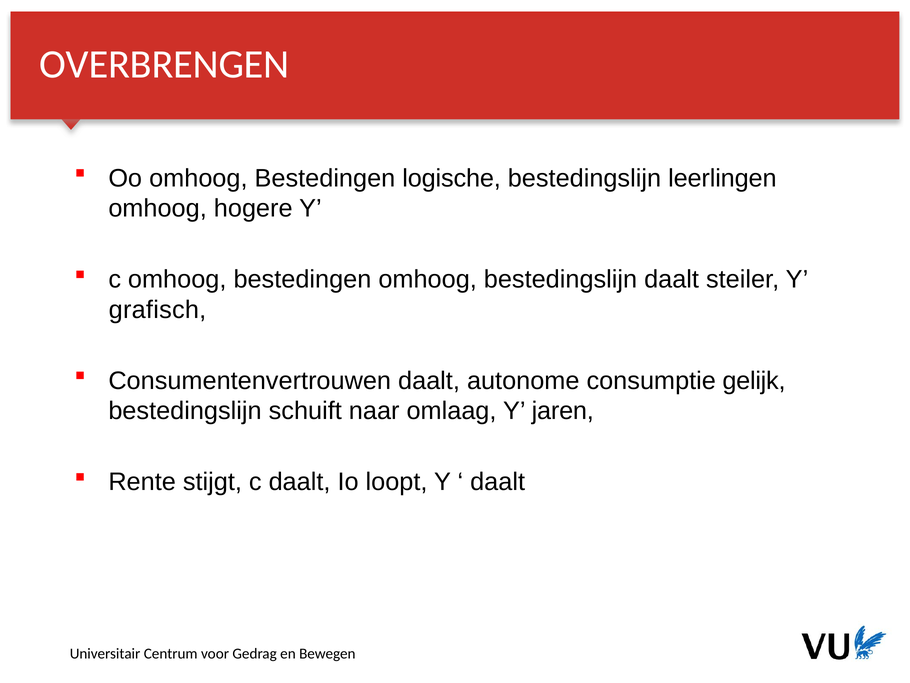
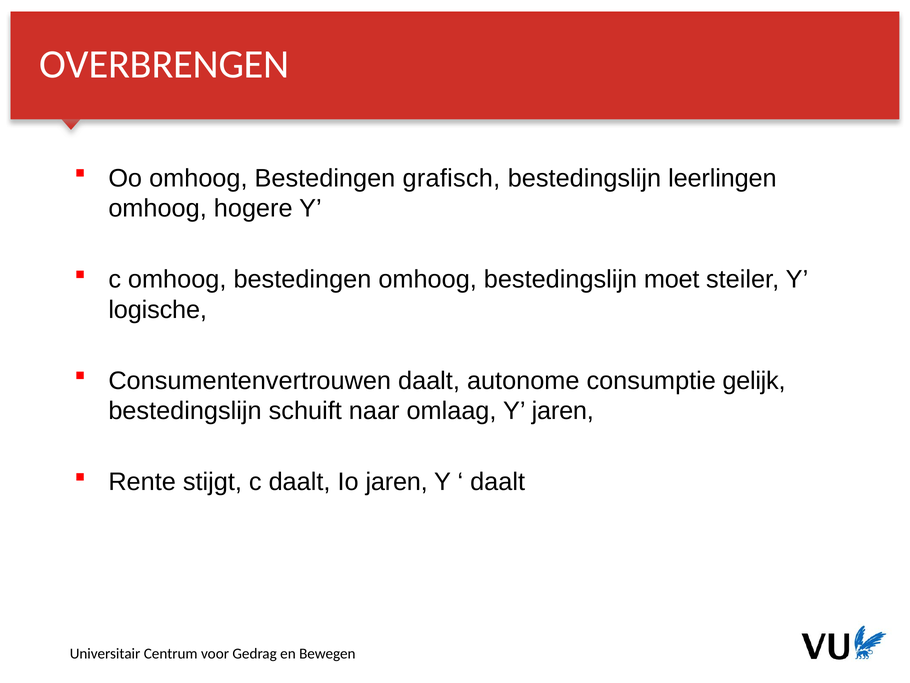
logische: logische -> grafisch (451, 178)
bestedingslijn daalt: daalt -> moet (672, 279)
grafisch: grafisch -> logische (158, 310)
Io loopt: loopt -> jaren (397, 482)
